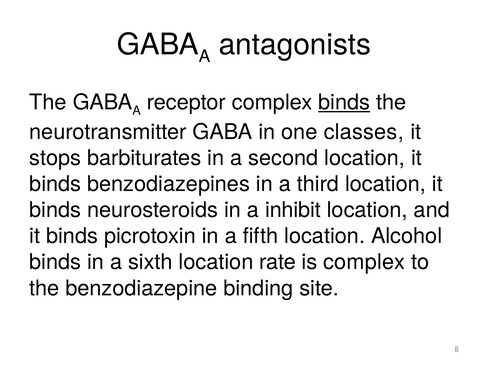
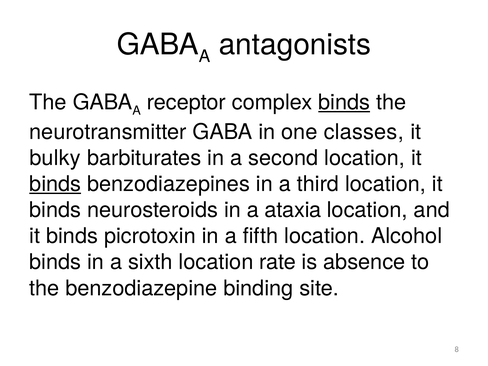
stops: stops -> bulky (55, 158)
binds underline: none -> present (55, 184)
inhibit: inhibit -> ataxia (293, 210)
is complex: complex -> absence (364, 262)
